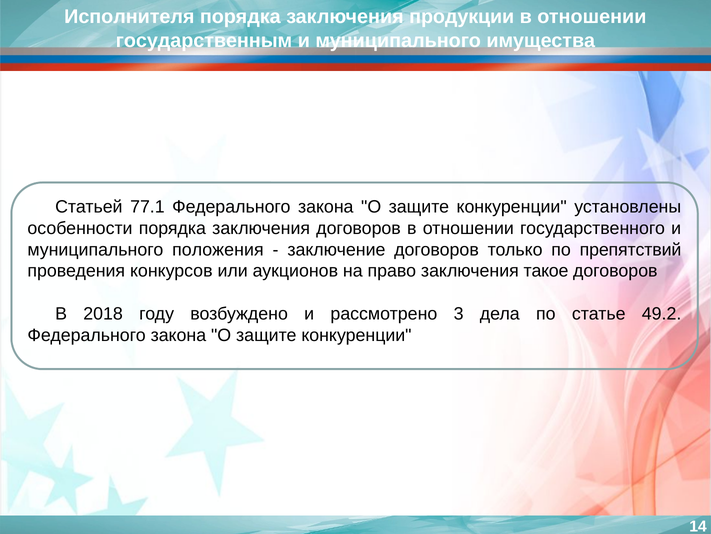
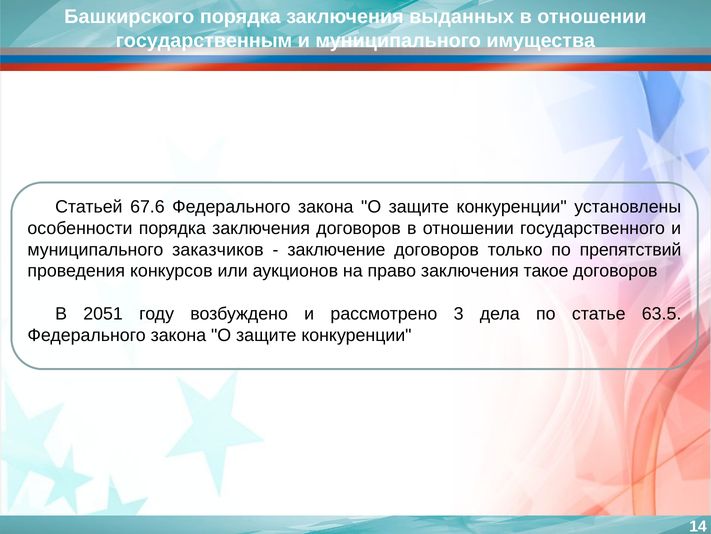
Исполнителя: Исполнителя -> Башкирского (129, 17)
продукции: продукции -> выданных (462, 17)
77.1: 77.1 -> 67.6 (147, 207)
положения: положения -> заказчиков (218, 249)
2018: 2018 -> 2051 (103, 313)
49.2: 49.2 -> 63.5 (662, 313)
